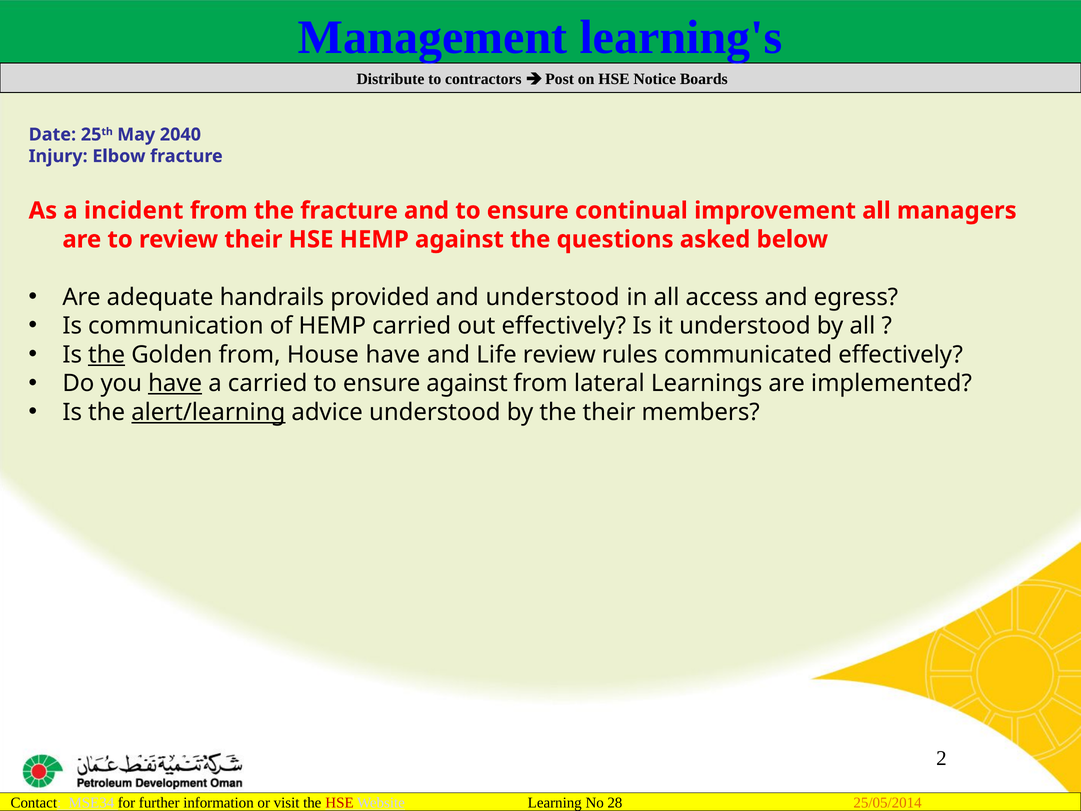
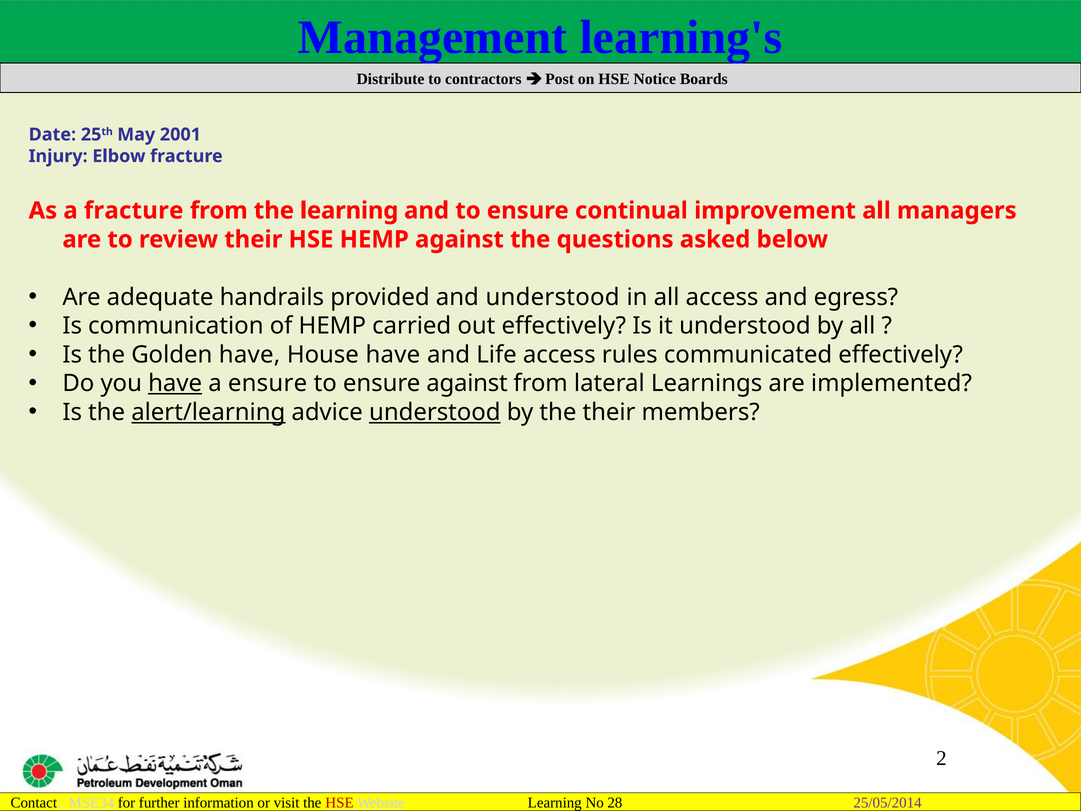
2040: 2040 -> 2001 (180, 135)
a incident: incident -> fracture (134, 211)
the fracture: fracture -> learning (349, 211)
the underline: present -> none (107, 355)
Golden from: from -> have (250, 355)
Life review: review -> access (559, 355)
a carried: carried -> ensure (268, 383)
understood underline: none -> present (435, 412)
25/05/2014 colour: orange -> purple (888, 803)
